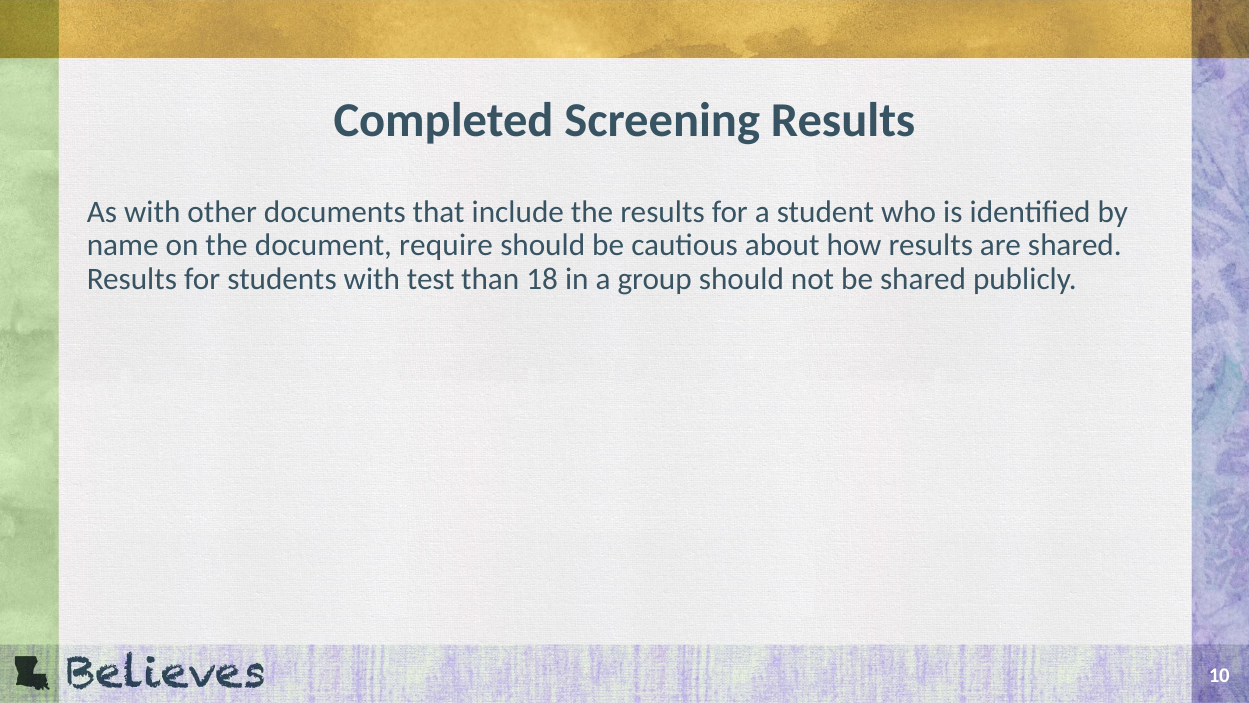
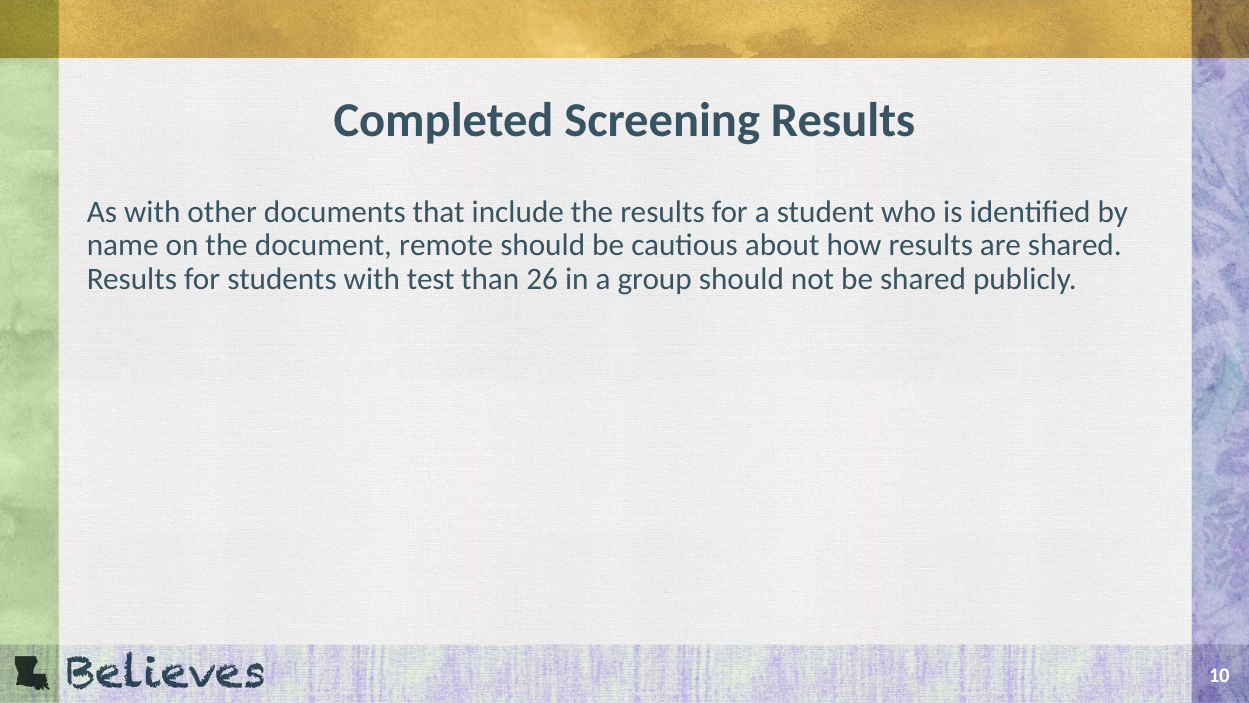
require: require -> remote (446, 245)
18: 18 -> 26 (542, 279)
